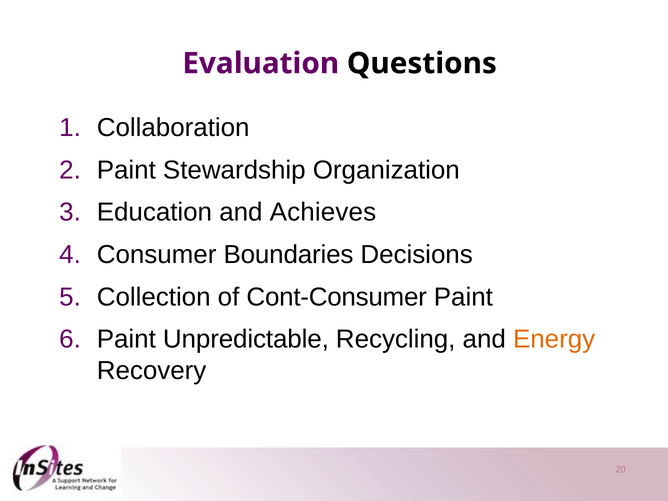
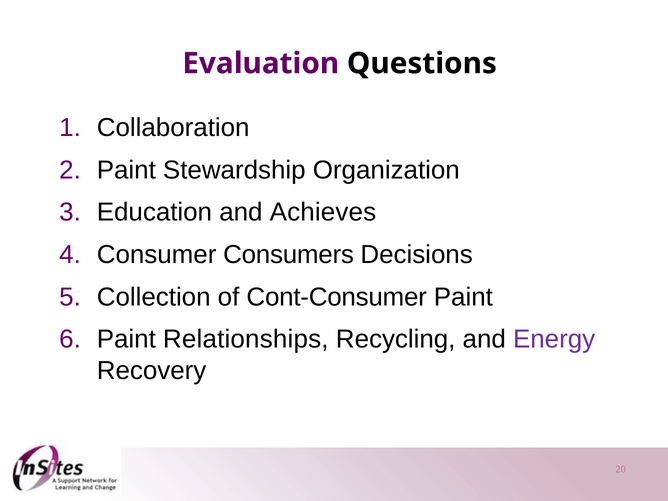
Boundaries: Boundaries -> Consumers (289, 255)
Unpredictable: Unpredictable -> Relationships (246, 339)
Energy colour: orange -> purple (554, 339)
